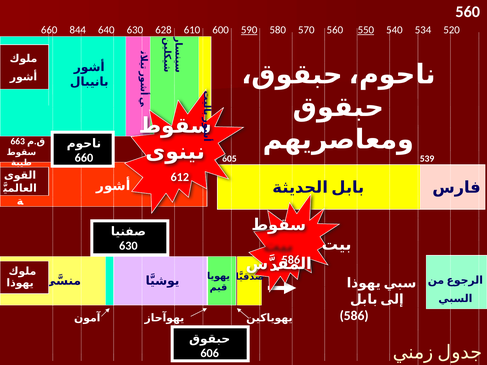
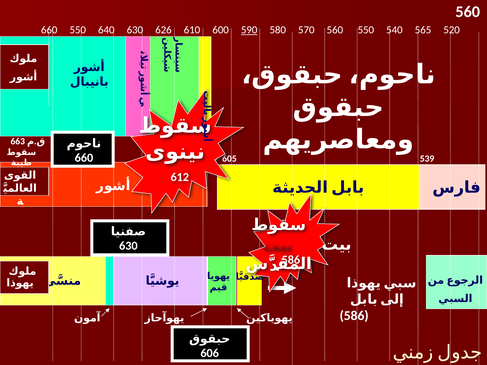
660 844: 844 -> 550 (78, 30)
628: 628 -> 626 (163, 30)
550 underline: present -> none (366, 30)
534: 534 -> 565 (423, 30)
